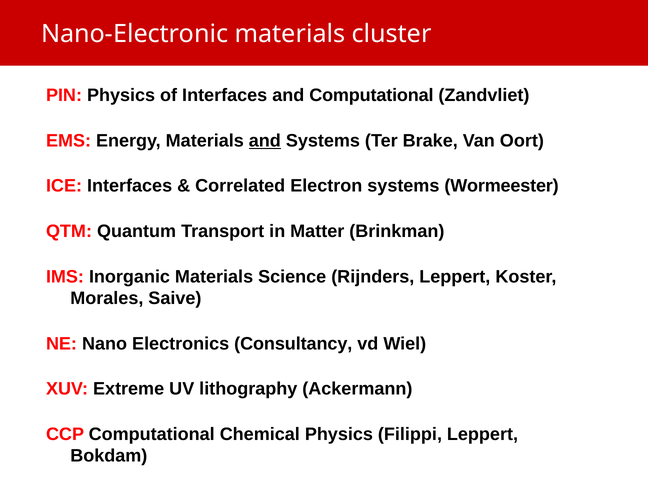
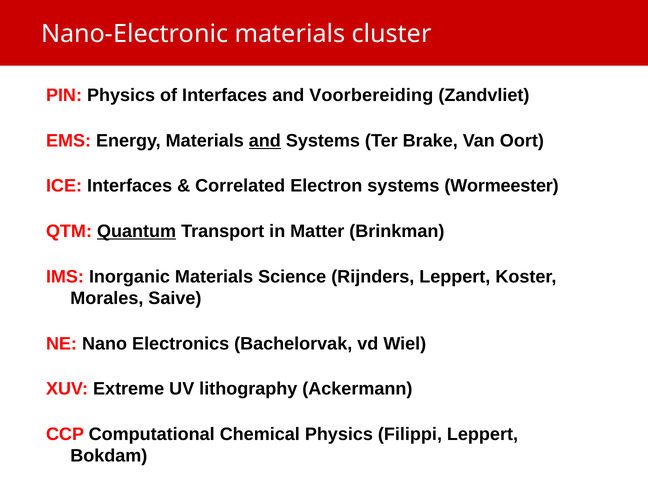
and Computational: Computational -> Voorbereiding (371, 95)
Quantum underline: none -> present (137, 231)
Consultancy: Consultancy -> Bachelorvak (293, 344)
